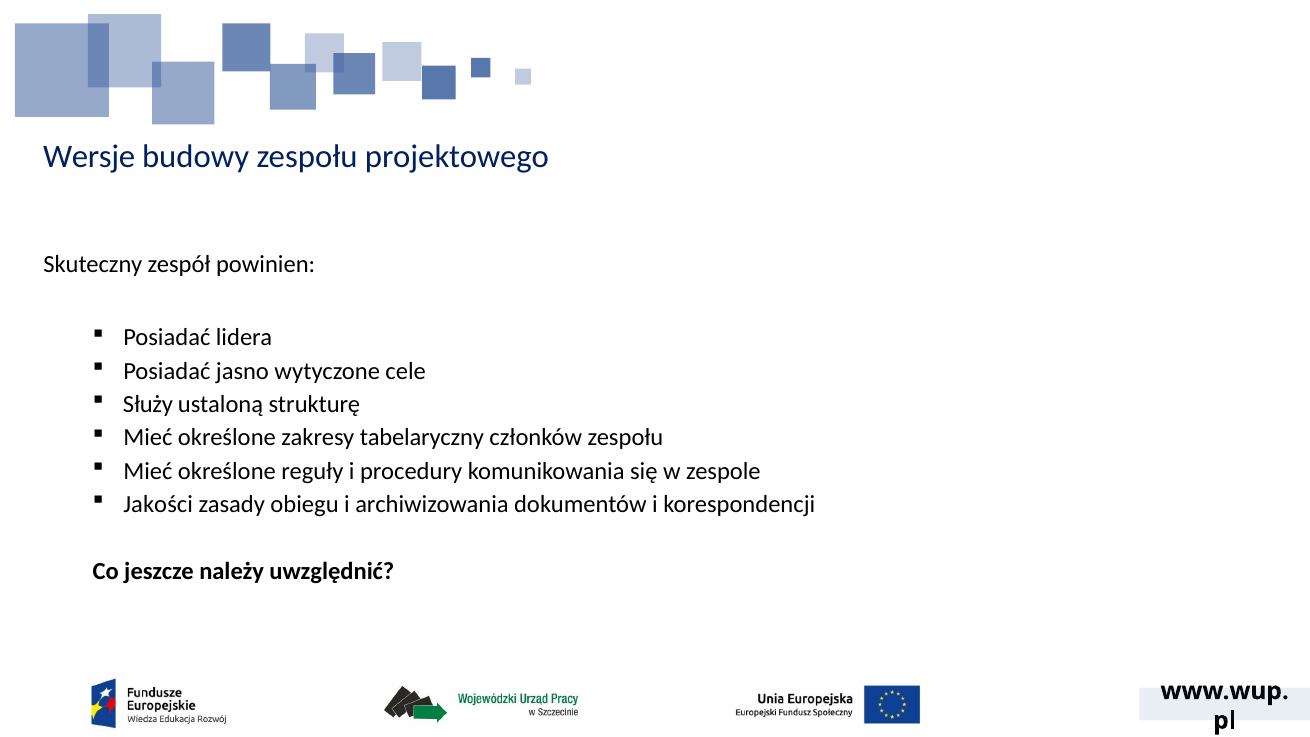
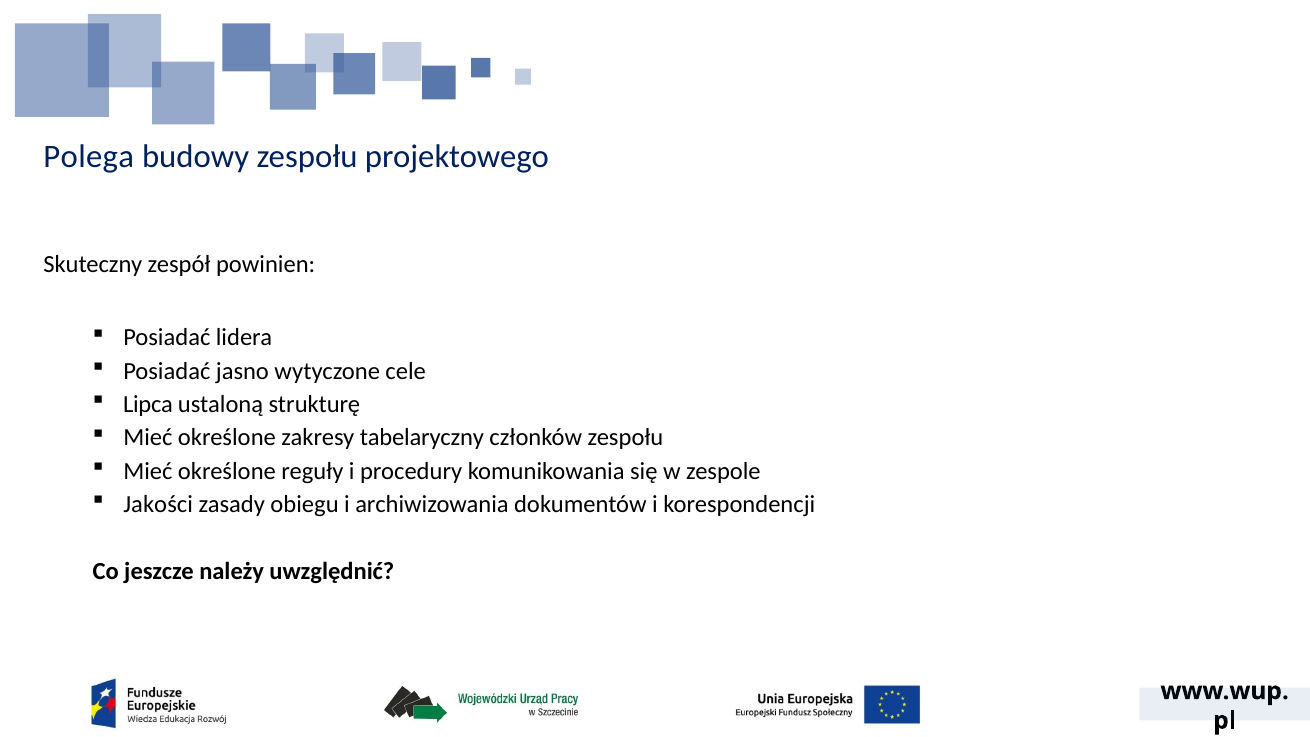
Wersje: Wersje -> Polega (89, 156)
Służy: Służy -> Lipca (148, 404)
